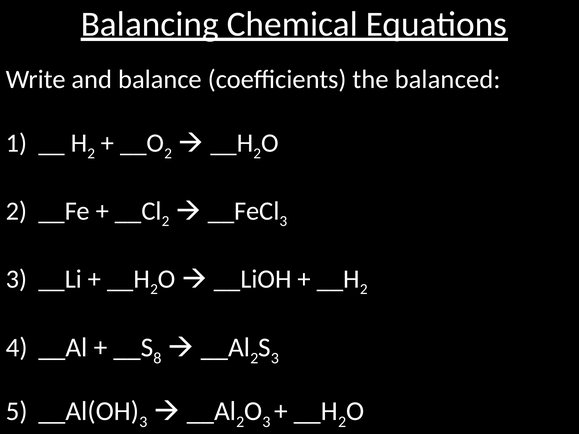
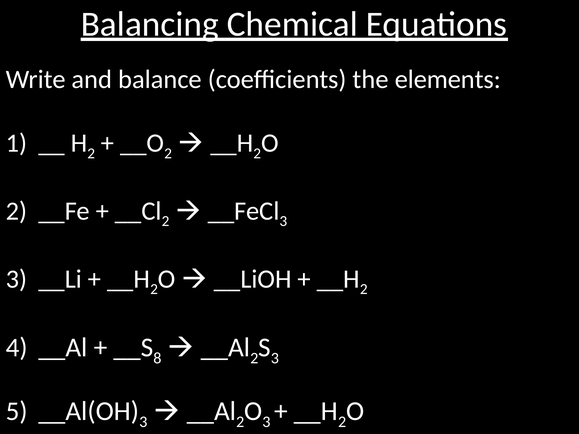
balanced: balanced -> elements (448, 79)
